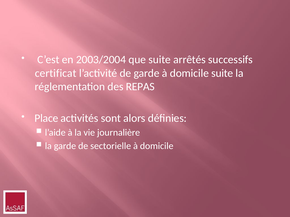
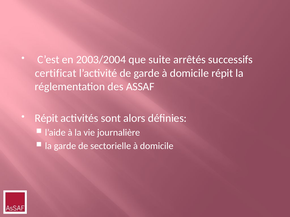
domicile suite: suite -> répit (222, 73)
REPAS: REPAS -> ASSAF (140, 87)
Place: Place -> Répit (46, 118)
